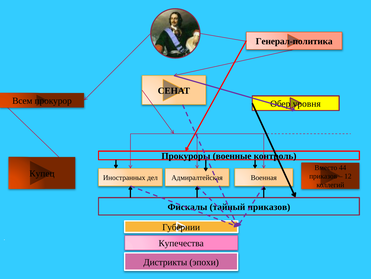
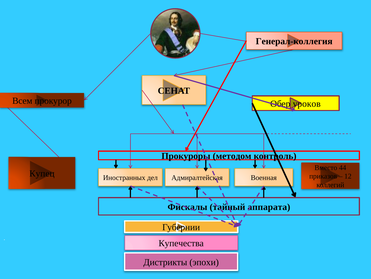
Генерал-политика: Генерал-политика -> Генерал-коллегия (294, 41)
уровня: уровня -> уроков (307, 104)
военные: военные -> методом (232, 156)
тайный приказов: приказов -> аппарата (269, 206)
